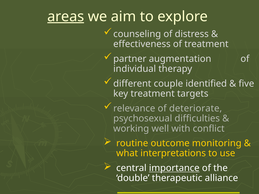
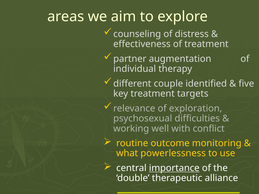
areas underline: present -> none (66, 17)
deteriorate: deteriorate -> exploration (196, 108)
interpretations: interpretations -> powerlessness (173, 153)
